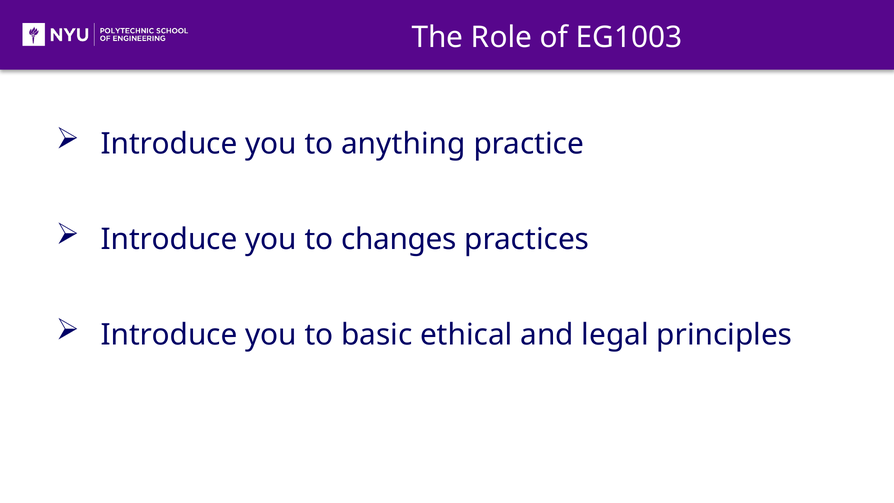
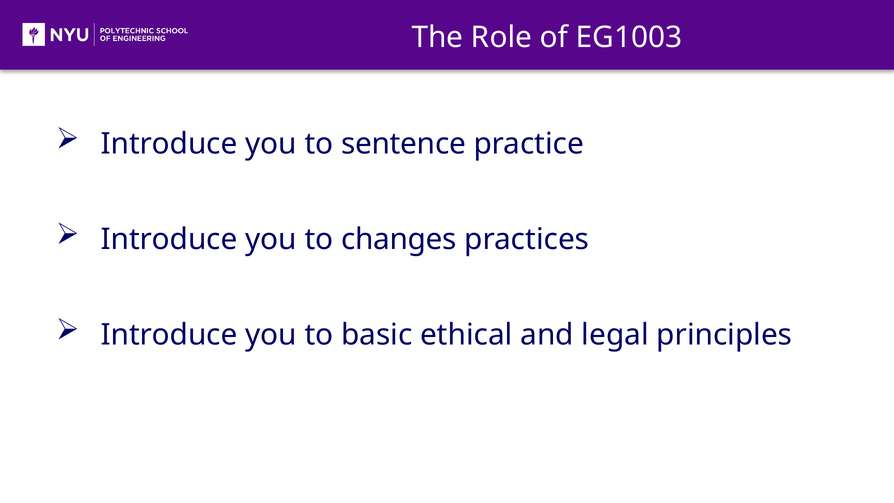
anything: anything -> sentence (404, 144)
